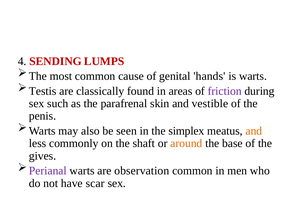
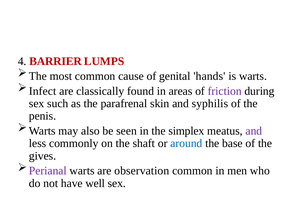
SENDING: SENDING -> BARRIER (56, 61)
Testis: Testis -> Infect (43, 91)
vestible: vestible -> syphilis (210, 103)
and colour: orange -> purple (254, 131)
around colour: orange -> blue (186, 143)
scar: scar -> well (95, 183)
